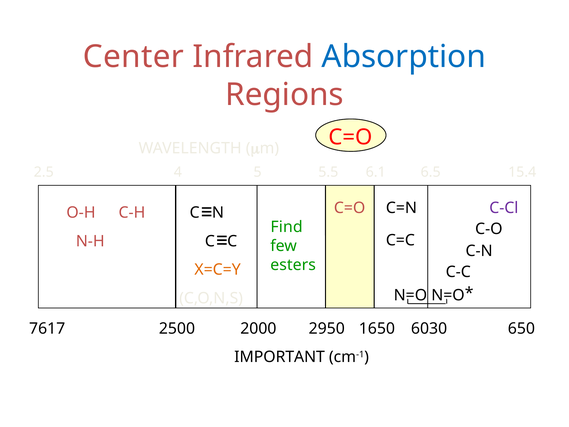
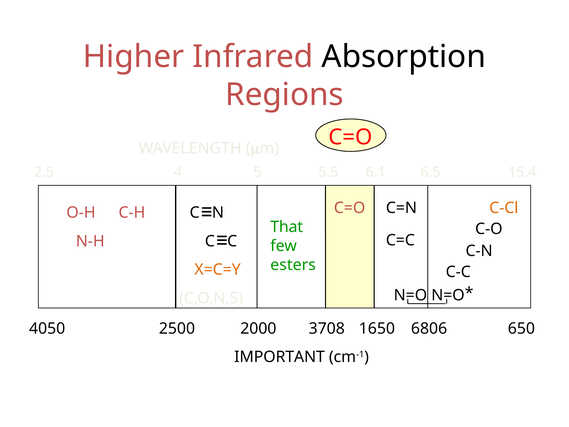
Center: Center -> Higher (134, 57)
Absorption colour: blue -> black (404, 57)
C-Cl colour: purple -> orange (504, 208)
Find: Find -> That (287, 227)
7617: 7617 -> 4050 (47, 328)
2950: 2950 -> 3708 (327, 328)
6030: 6030 -> 6806 (429, 328)
